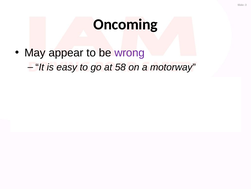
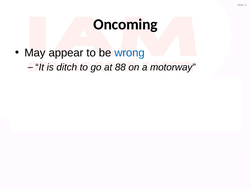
wrong colour: purple -> blue (130, 53)
easy: easy -> ditch (67, 67)
58: 58 -> 88 (120, 67)
